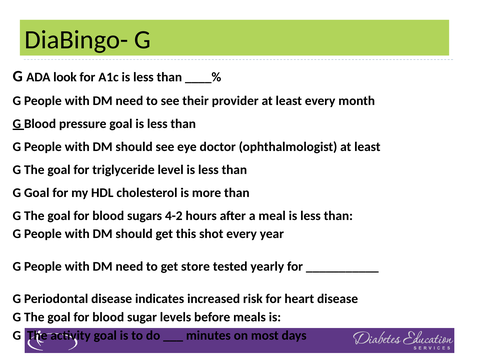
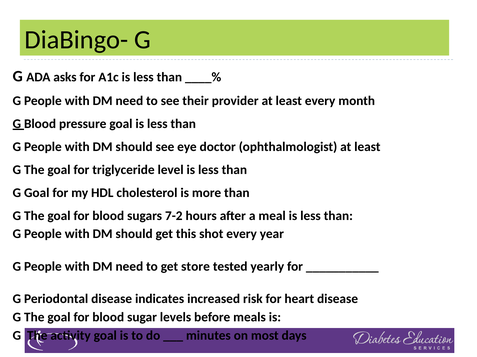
look: look -> asks (65, 77)
4-2: 4-2 -> 7-2 (174, 216)
